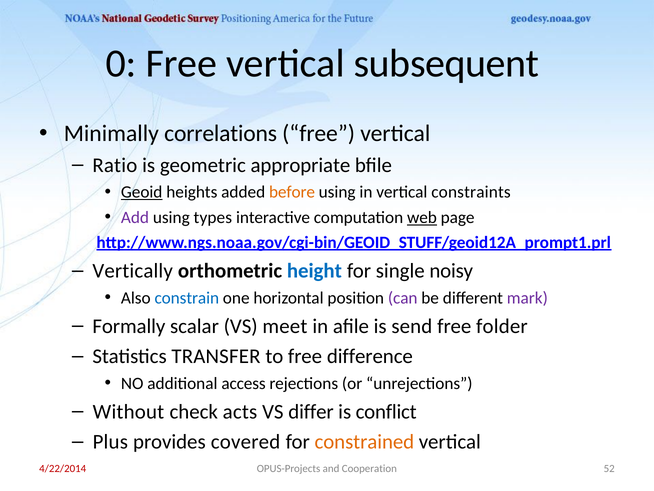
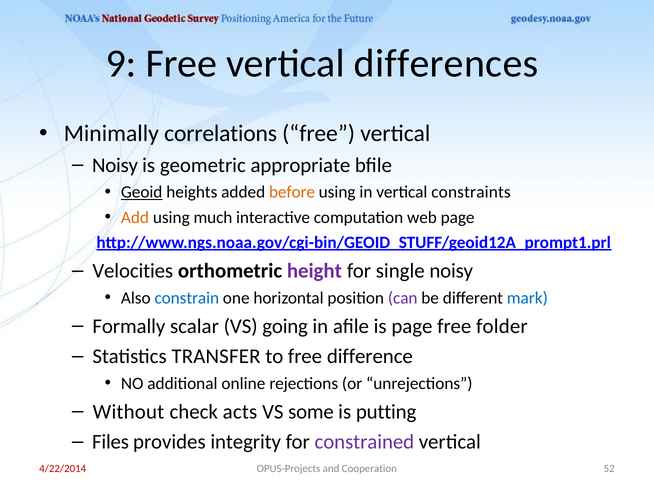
0: 0 -> 9 (121, 63)
subsequent: subsequent -> differences (446, 63)
Ratio: Ratio -> Noisy (115, 165)
Add colour: purple -> orange (135, 217)
types: types -> much (213, 217)
web underline: present -> none (422, 217)
Vertically: Vertically -> Velocities (133, 271)
height colour: blue -> purple (314, 271)
mark colour: purple -> blue (527, 298)
meet: meet -> going (285, 326)
is send: send -> page (412, 326)
access: access -> online (243, 383)
differ: differ -> some (311, 411)
conflict: conflict -> putting (386, 411)
Plus: Plus -> Files (110, 441)
covered: covered -> integrity (246, 441)
constrained colour: orange -> purple (364, 441)
